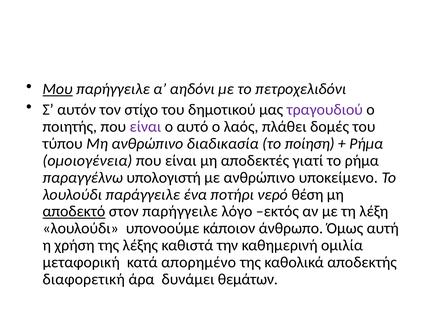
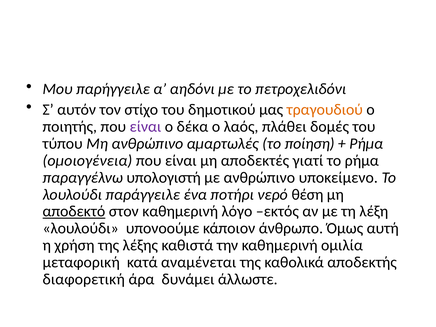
Μου underline: present -> none (58, 89)
τραγουδιού colour: purple -> orange (325, 110)
αυτό: αυτό -> δέκα (192, 126)
διαδικασία: διαδικασία -> αμαρτωλές (223, 143)
στον παρήγγειλε: παρήγγειλε -> καθημερινή (180, 211)
απορημένο: απορημένο -> αναμένεται (199, 262)
θεμάτων: θεμάτων -> άλλωστε (248, 279)
